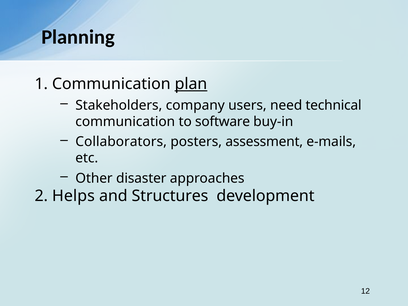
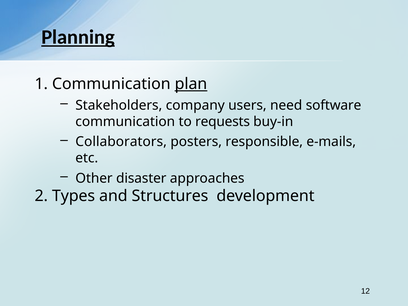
Planning underline: none -> present (78, 37)
technical: technical -> software (334, 105)
software: software -> requests (223, 122)
assessment: assessment -> responsible (264, 142)
Helps: Helps -> Types (74, 196)
